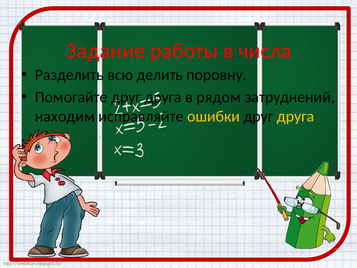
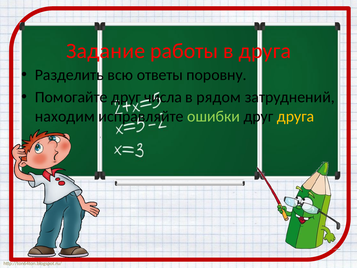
в числа: числа -> друга (265, 51)
делить: делить -> ответы (160, 75)
Помогайте друг друга: друга -> числа (163, 97)
ошибки colour: yellow -> light green (214, 116)
